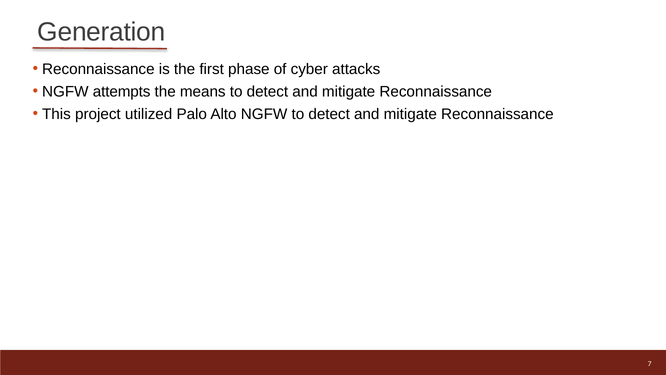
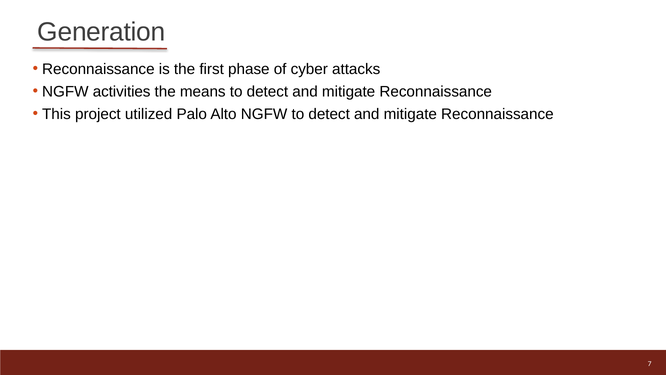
attempts: attempts -> activities (122, 91)
